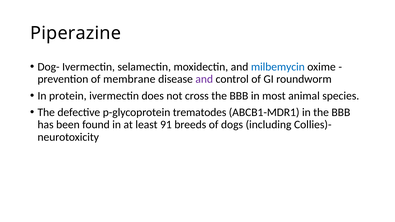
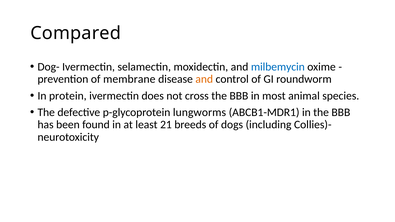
Piperazine: Piperazine -> Compared (76, 33)
and colour: purple -> orange (204, 79)
trematodes: trematodes -> lungworms (199, 112)
91: 91 -> 21 (166, 125)
